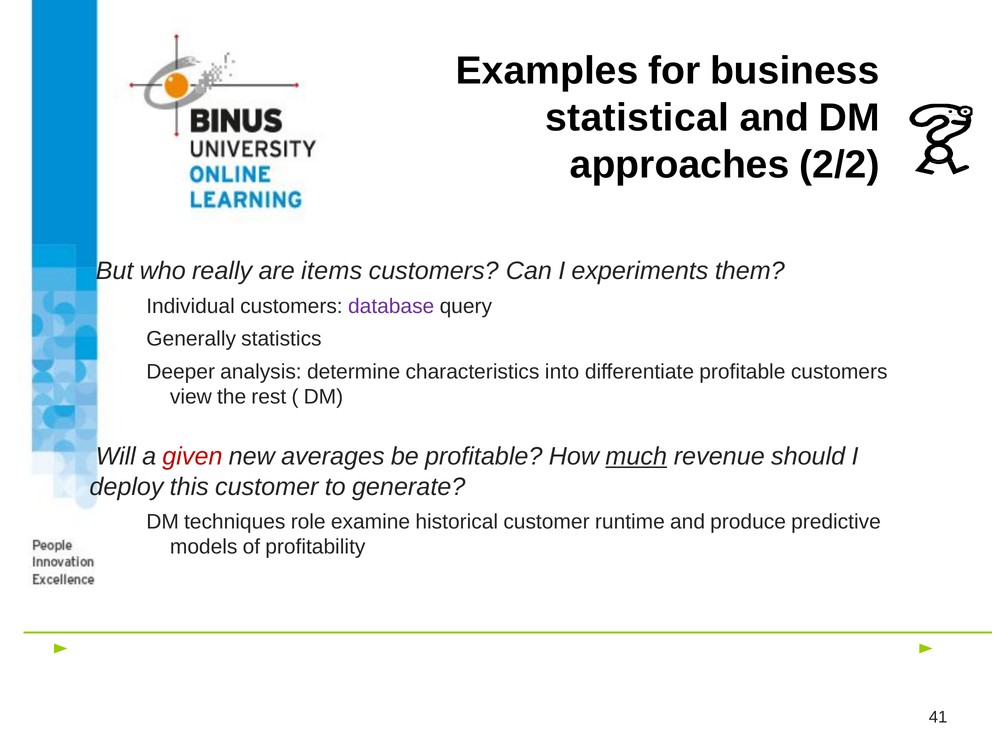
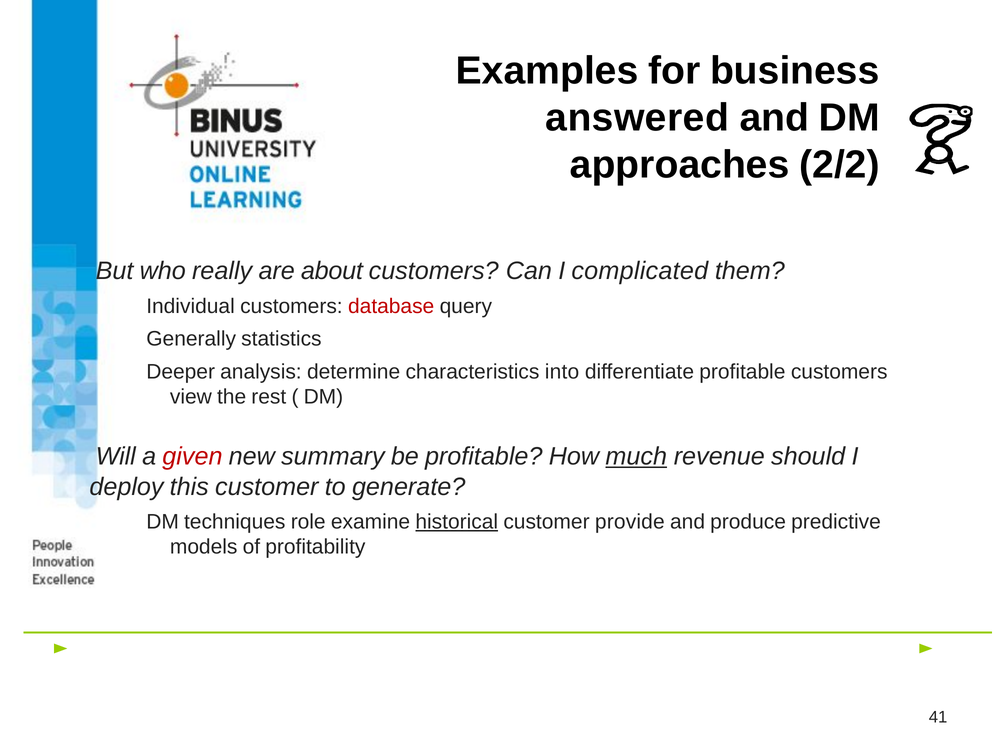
statistical: statistical -> answered (637, 118)
items: items -> about (332, 271)
experiments: experiments -> complicated (640, 271)
database colour: purple -> red (391, 306)
averages: averages -> summary (333, 457)
historical underline: none -> present (457, 522)
runtime: runtime -> provide (630, 522)
